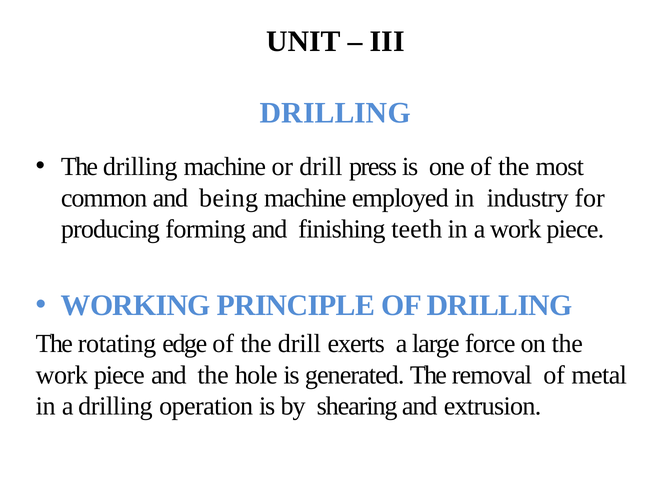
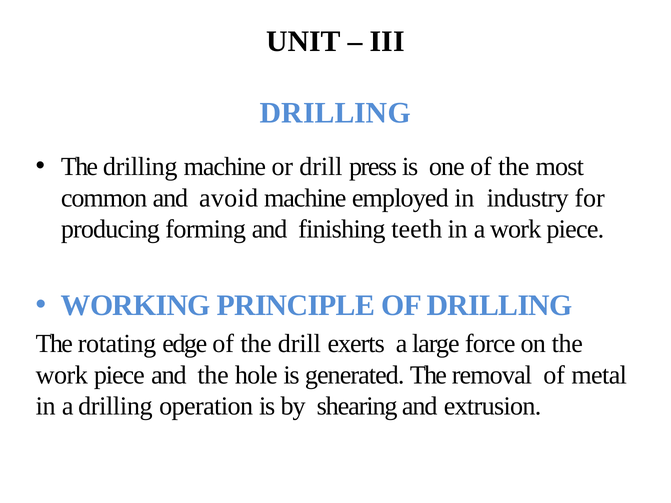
being: being -> avoid (229, 198)
